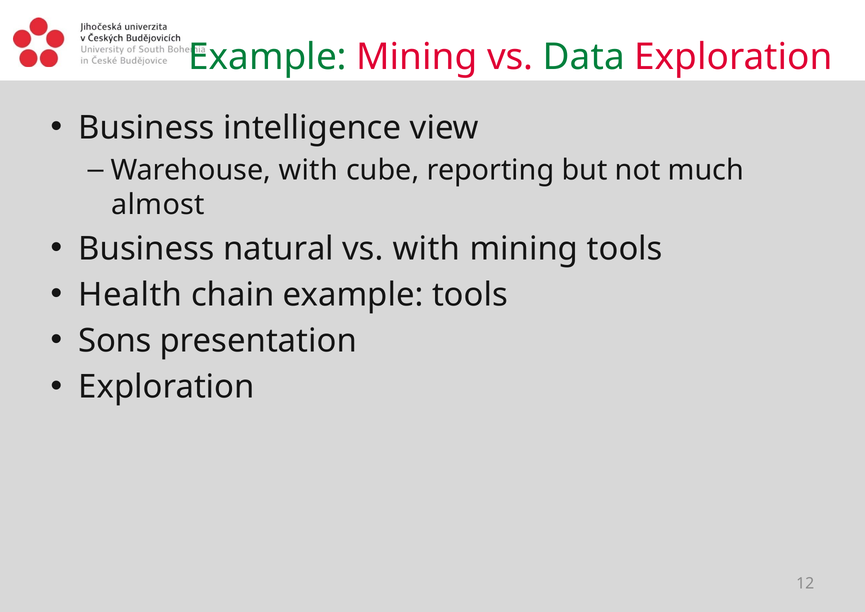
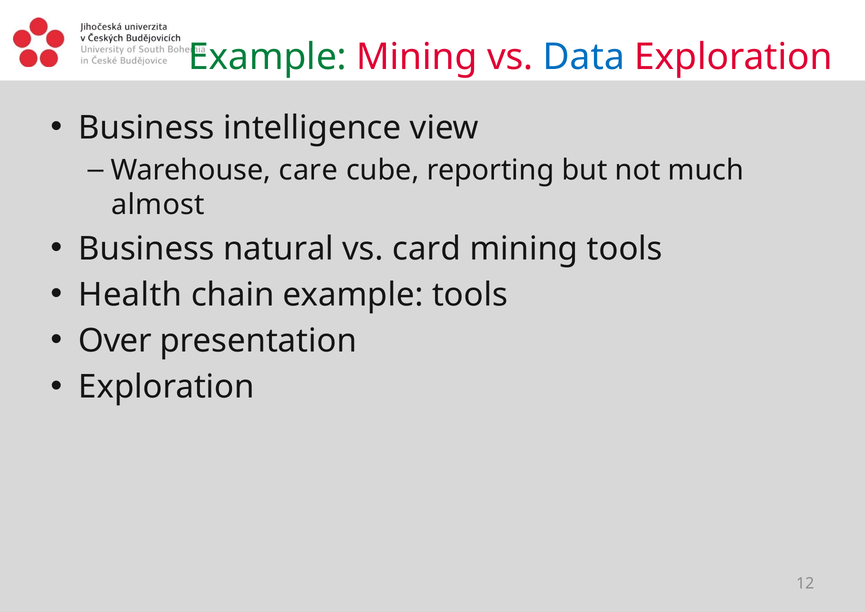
Data colour: green -> blue (584, 57)
Warehouse with: with -> care (308, 170)
vs with: with -> card (426, 249)
Sons: Sons -> Over (115, 341)
